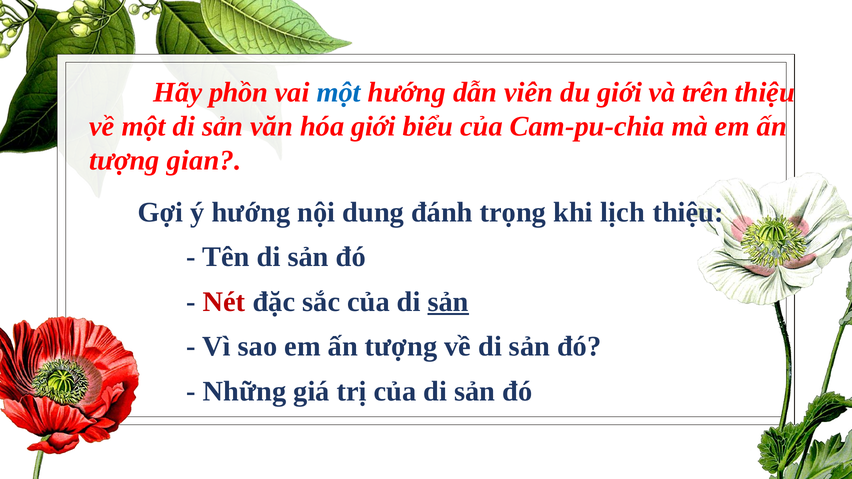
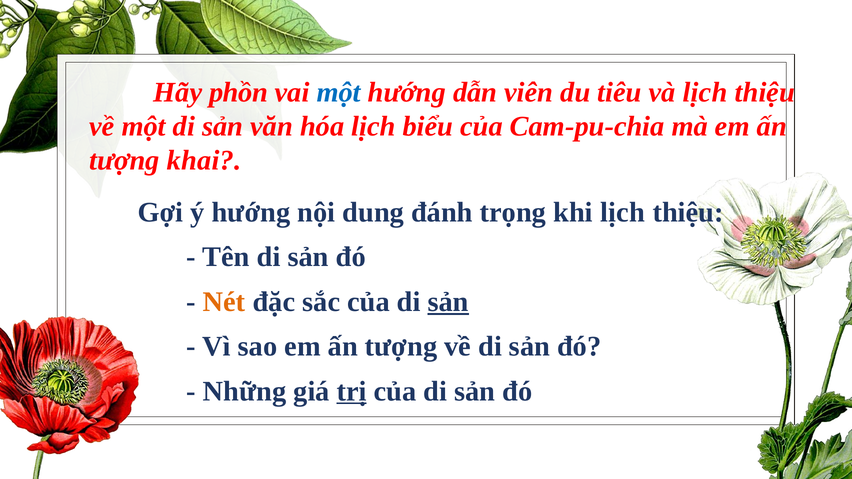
du giới: giới -> tiêu (620, 92)
và trên: trên -> lịch (705, 92)
hóa giới: giới -> lịch (373, 127)
gian: gian -> khai (204, 161)
Nét colour: red -> orange (224, 302)
trị underline: none -> present (352, 391)
